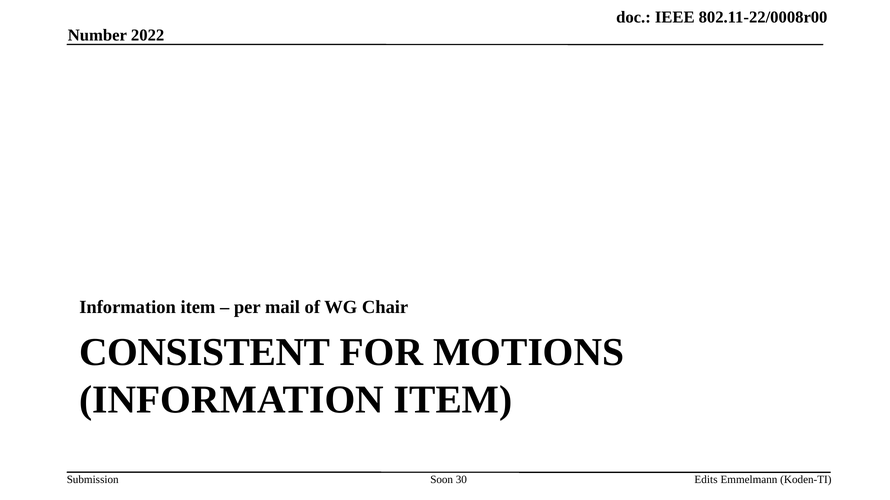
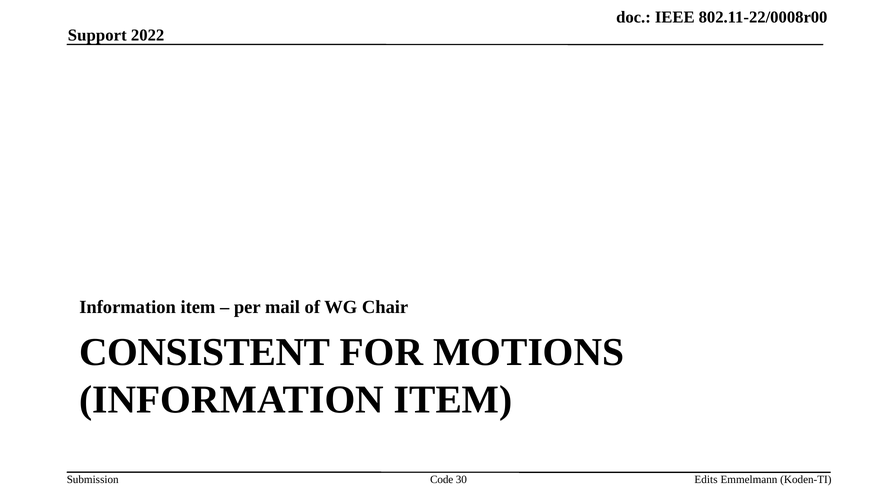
Number: Number -> Support (97, 35)
Soon: Soon -> Code (442, 480)
